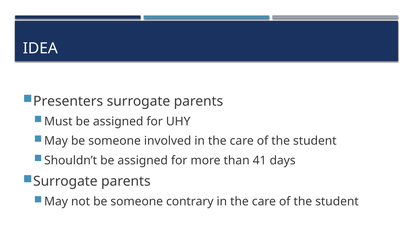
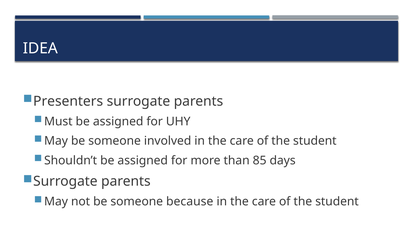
41: 41 -> 85 (260, 161)
contrary: contrary -> because (190, 202)
